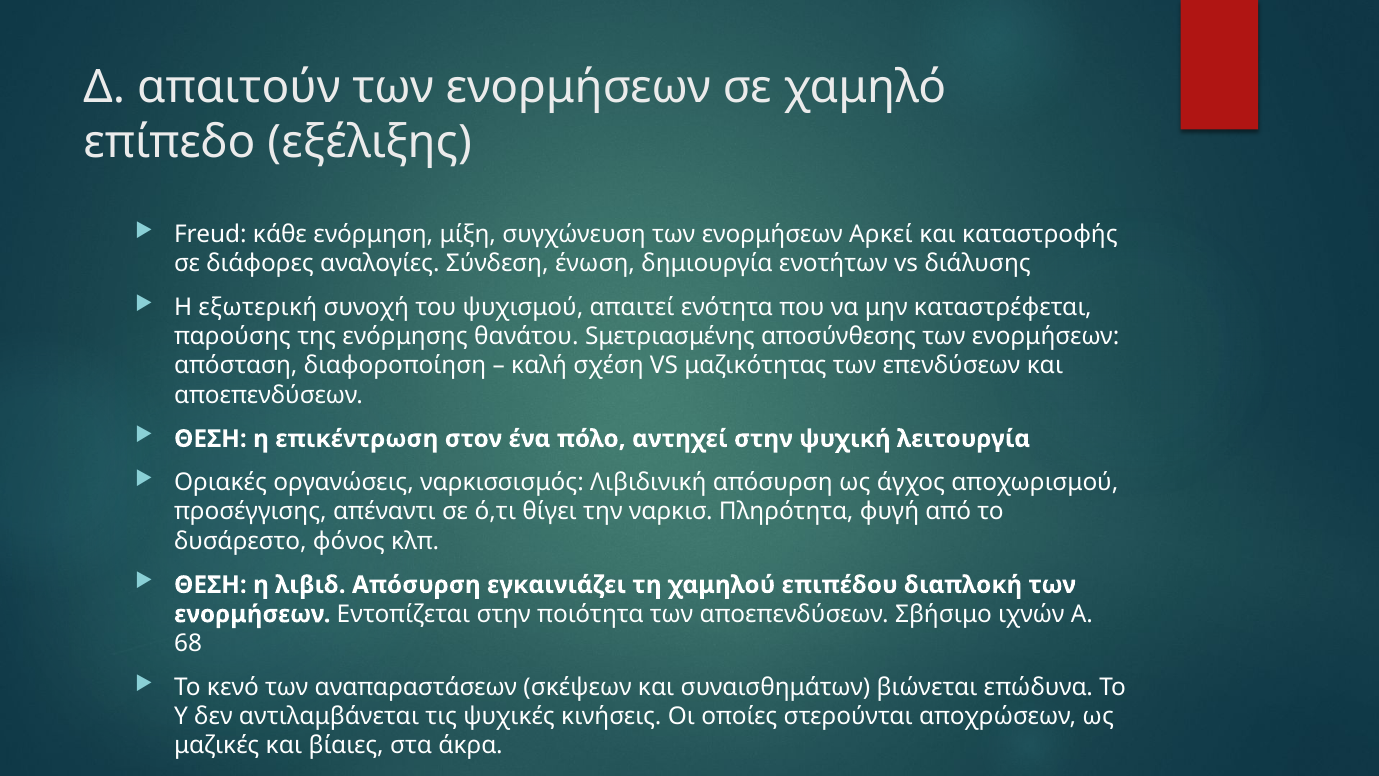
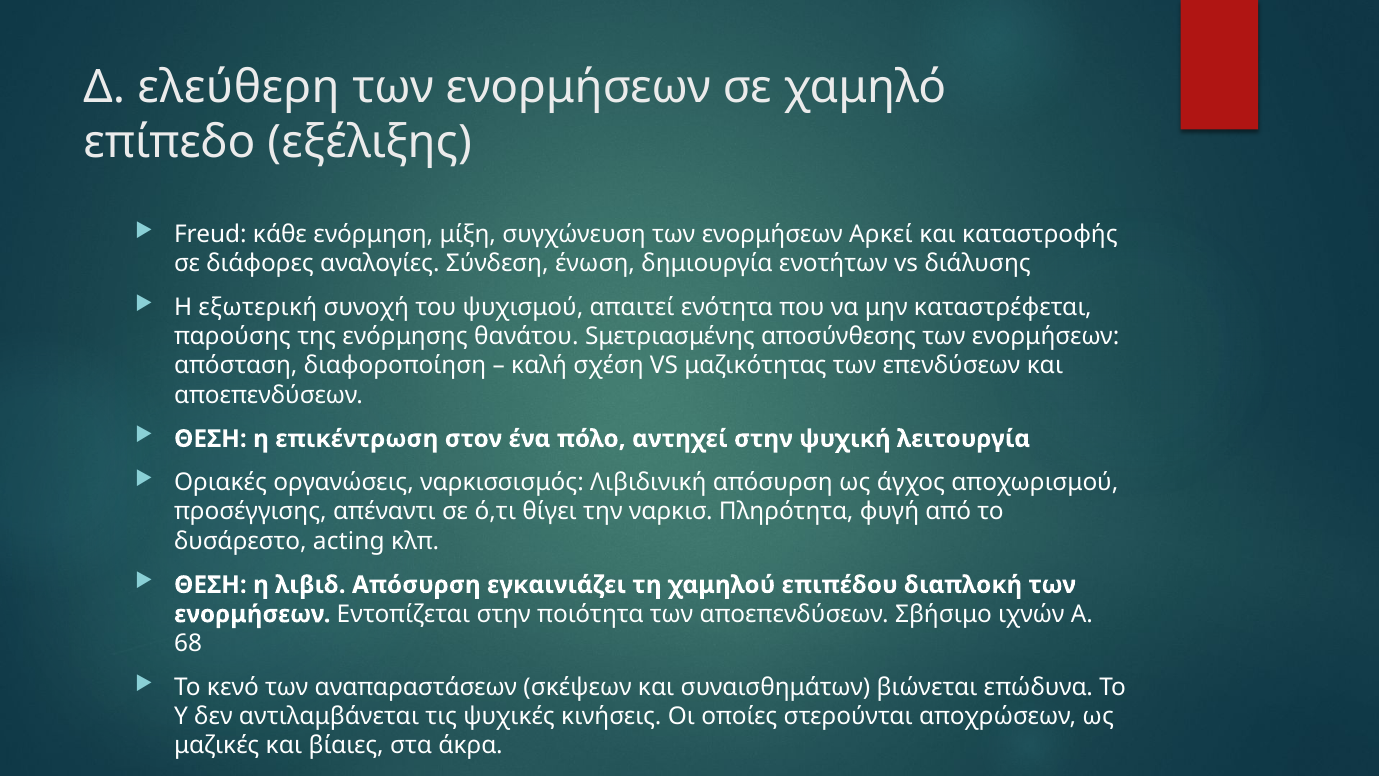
απαιτούν: απαιτούν -> ελεύθερη (238, 87)
φόνος: φόνος -> acting (349, 541)
